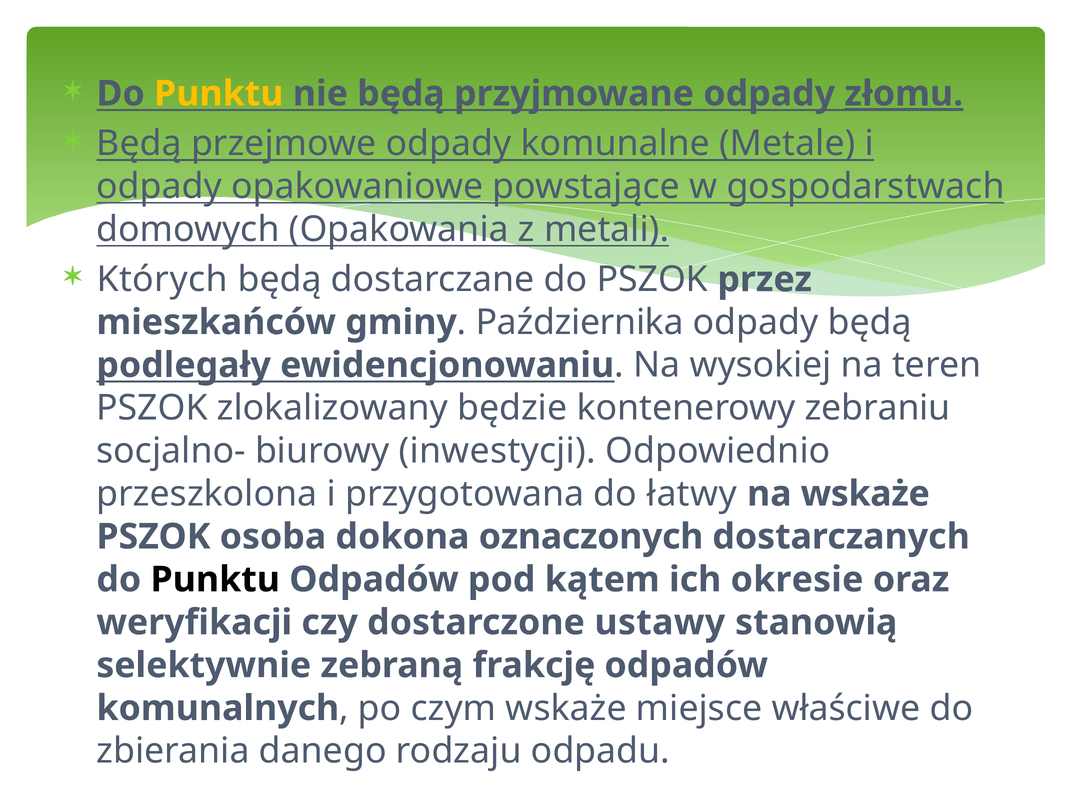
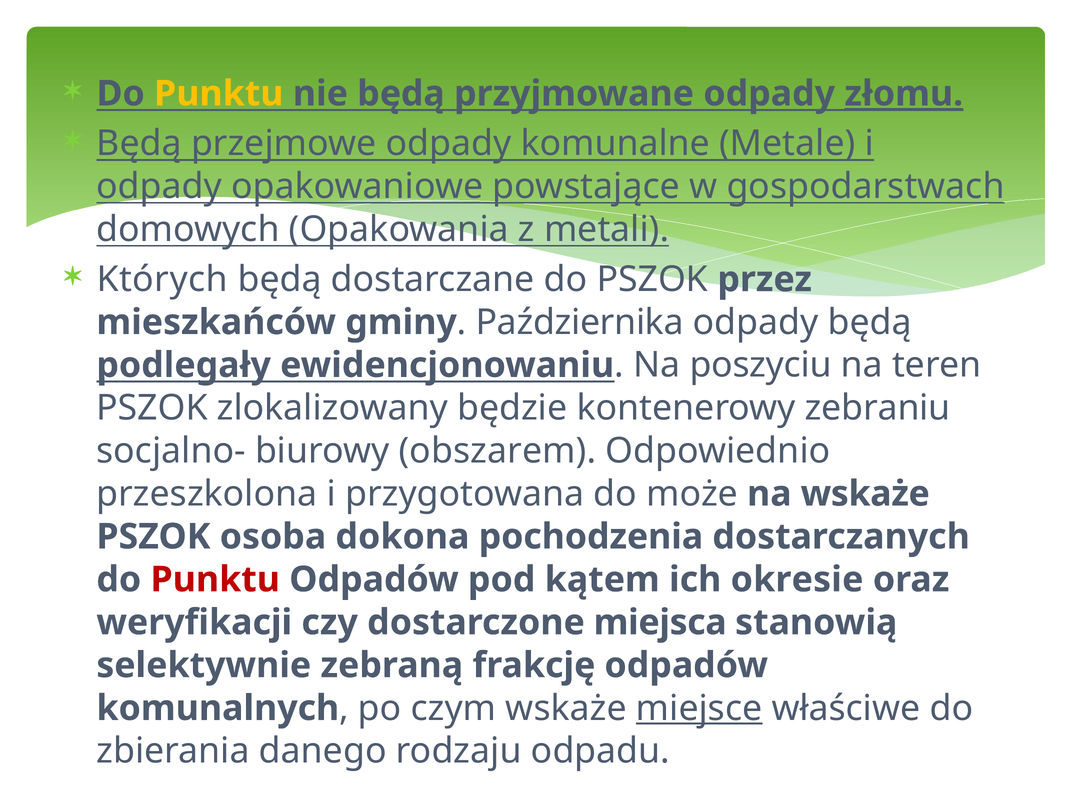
wysokiej: wysokiej -> poszyciu (761, 365)
inwestycji: inwestycji -> obszarem (497, 451)
łatwy: łatwy -> może (692, 493)
oznaczonych: oznaczonych -> pochodzenia (591, 536)
Punktu colour: black -> red (215, 579)
ustawy: ustawy -> miejsca (660, 622)
miejsce underline: none -> present (699, 708)
